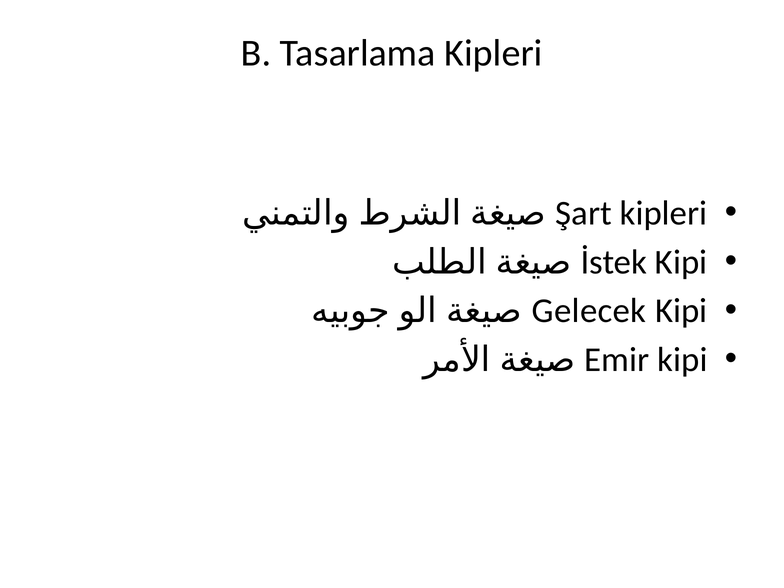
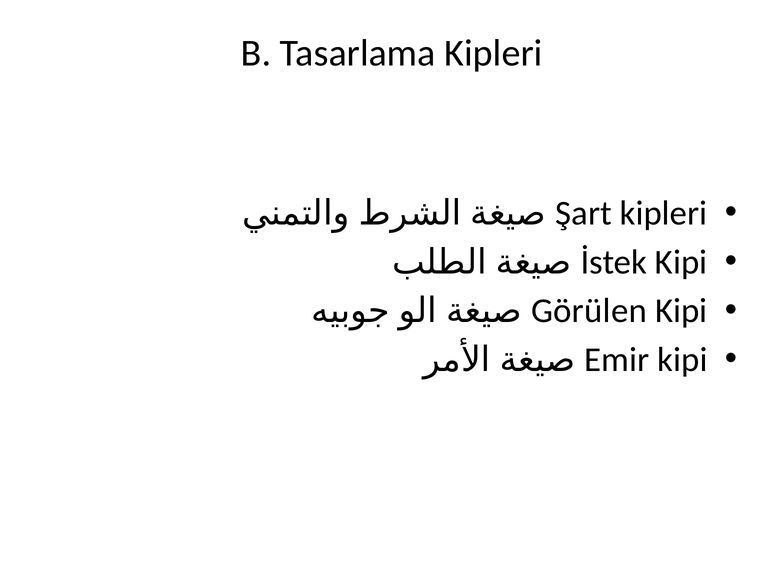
Gelecek: Gelecek -> Görülen (589, 311)
